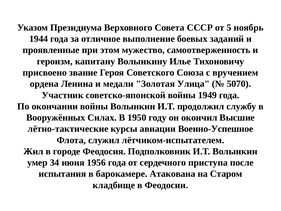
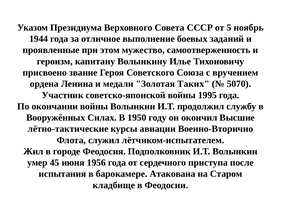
Улица: Улица -> Таких (193, 84)
1949: 1949 -> 1995 (207, 95)
Военно-Успешное: Военно-Успешное -> Военно-Вторично (216, 129)
34: 34 -> 45 (55, 162)
